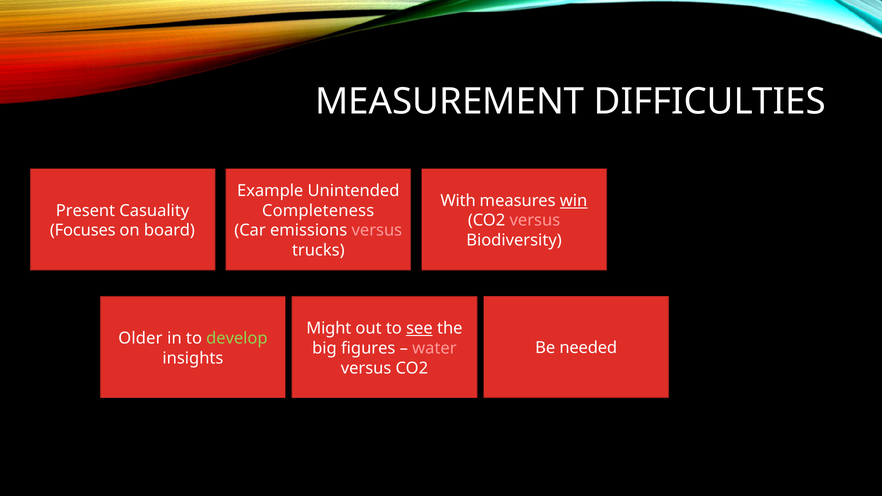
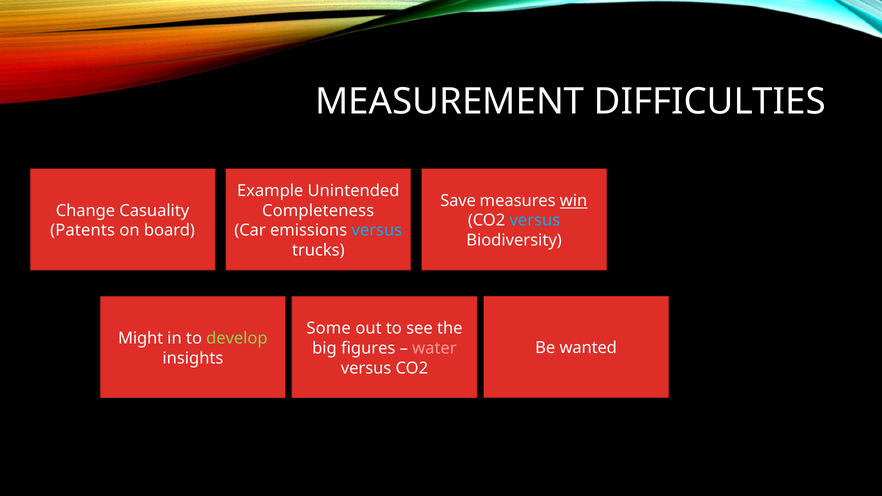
With: With -> Save (458, 201)
Present: Present -> Change (85, 211)
versus colour: pink -> light blue (535, 221)
Focuses: Focuses -> Patents (83, 231)
versus colour: pink -> light blue (377, 231)
Might: Might -> Some (329, 329)
see underline: present -> none (419, 329)
Older: Older -> Might (141, 338)
needed: needed -> wanted (588, 348)
